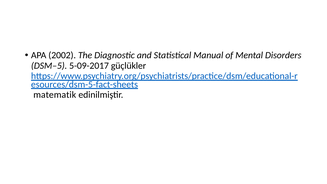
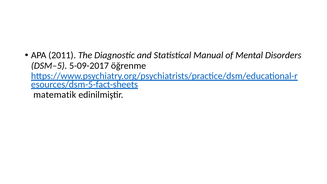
2002: 2002 -> 2011 (62, 55)
güçlükler: güçlükler -> öğrenme (128, 66)
